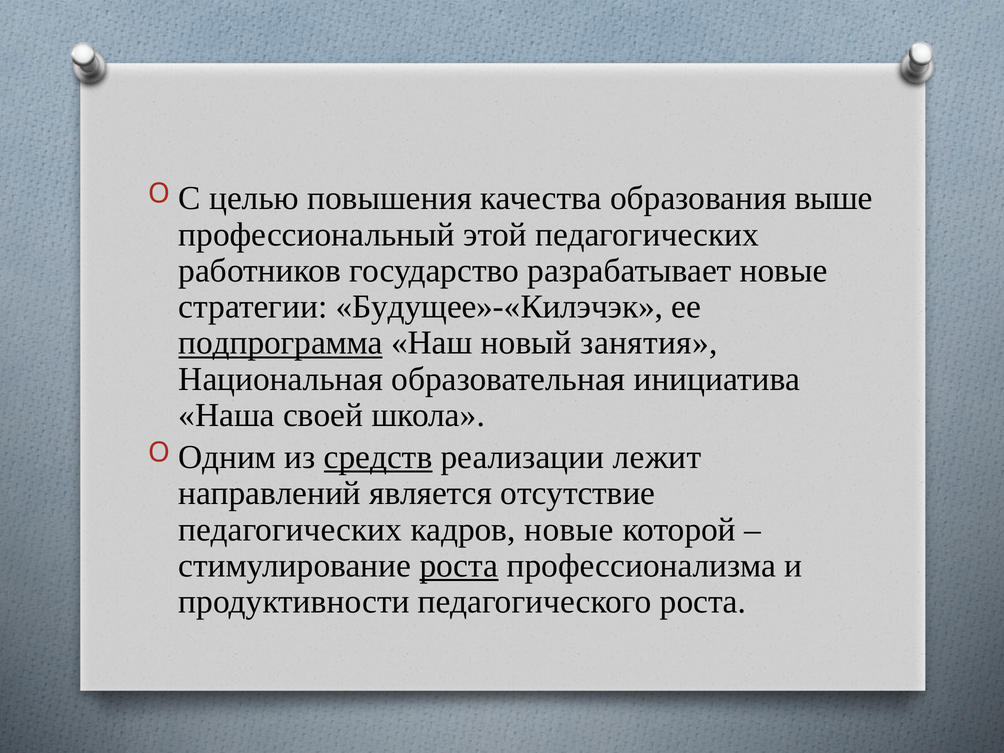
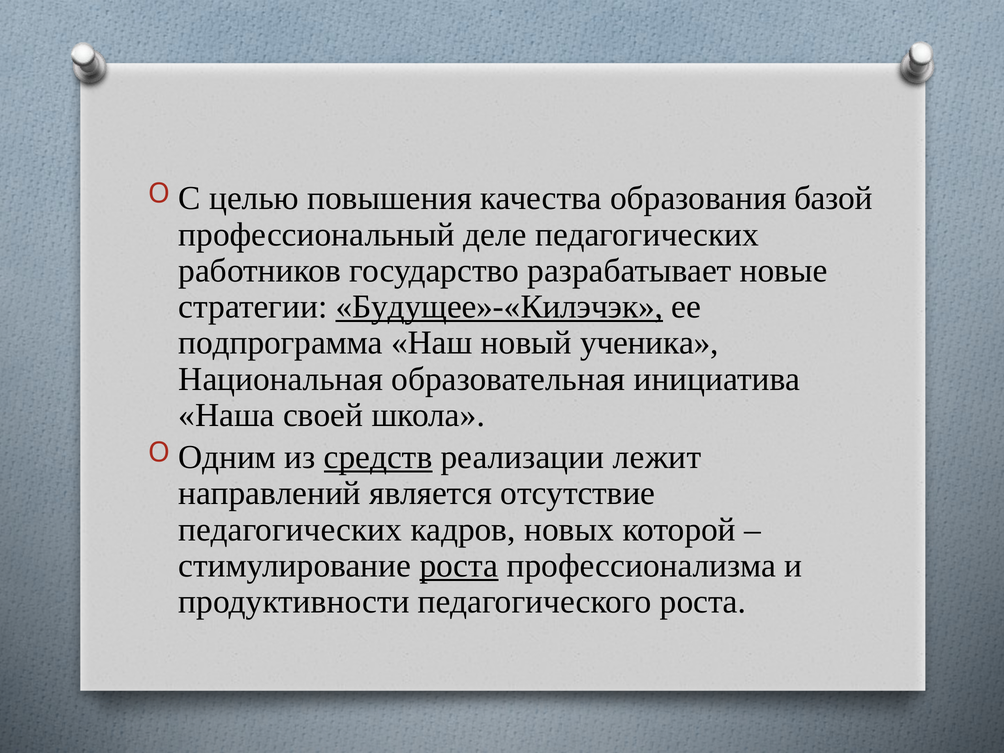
выше: выше -> базой (833, 198)
этой: этой -> деле (495, 234)
Будущее»-«Килэчэк underline: none -> present (499, 307)
подпрограмма underline: present -> none (281, 343)
занятия: занятия -> ученика (649, 343)
кадров новые: новые -> новых (569, 530)
